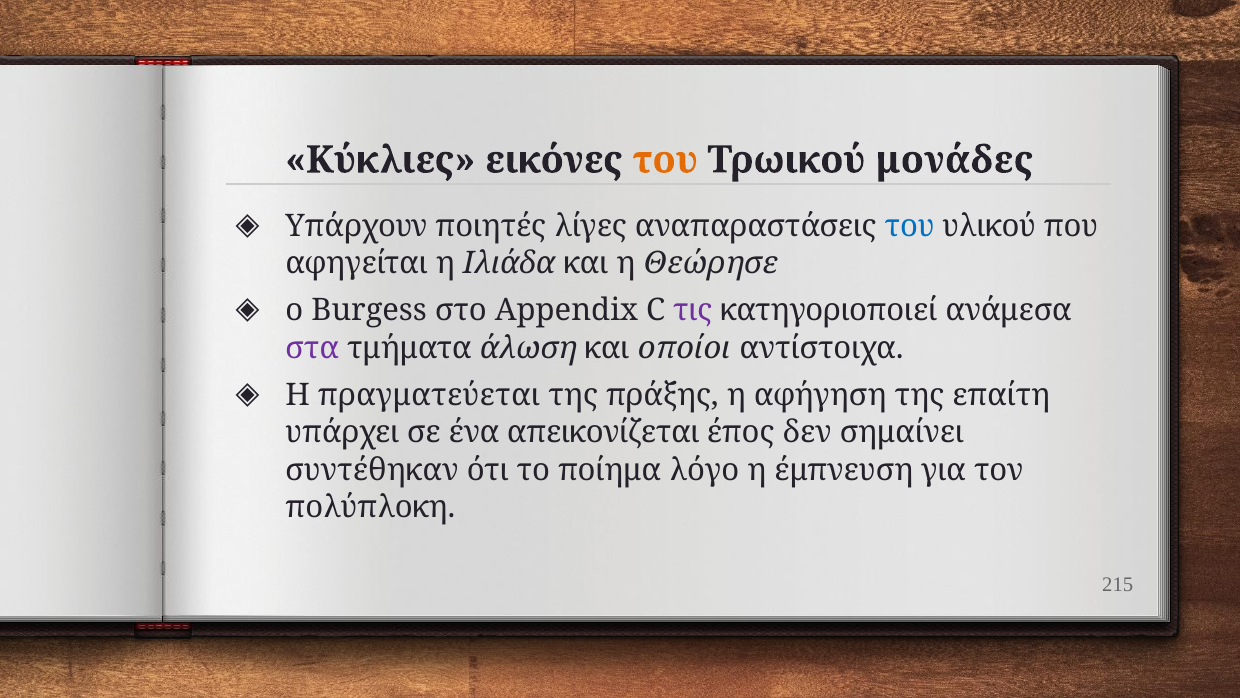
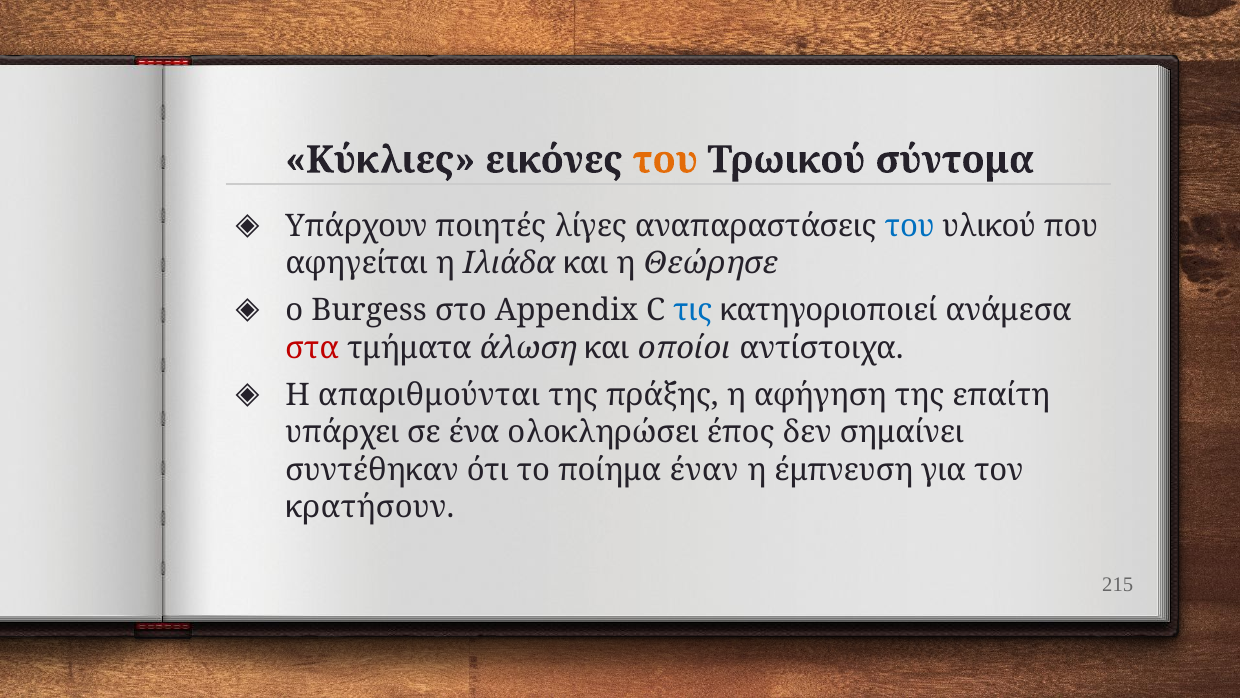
μονάδες: μονάδες -> σύντομα (955, 160)
τις colour: purple -> blue (693, 310)
στα colour: purple -> red (312, 348)
πραγματεύεται: πραγματεύεται -> απαριθμούνται (429, 395)
απεικονίζεται: απεικονίζεται -> ολοκληρώσει (603, 432)
λόγο: λόγο -> έναν (704, 470)
πολύπλοκη: πολύπλοκη -> κρατήσουν (370, 507)
